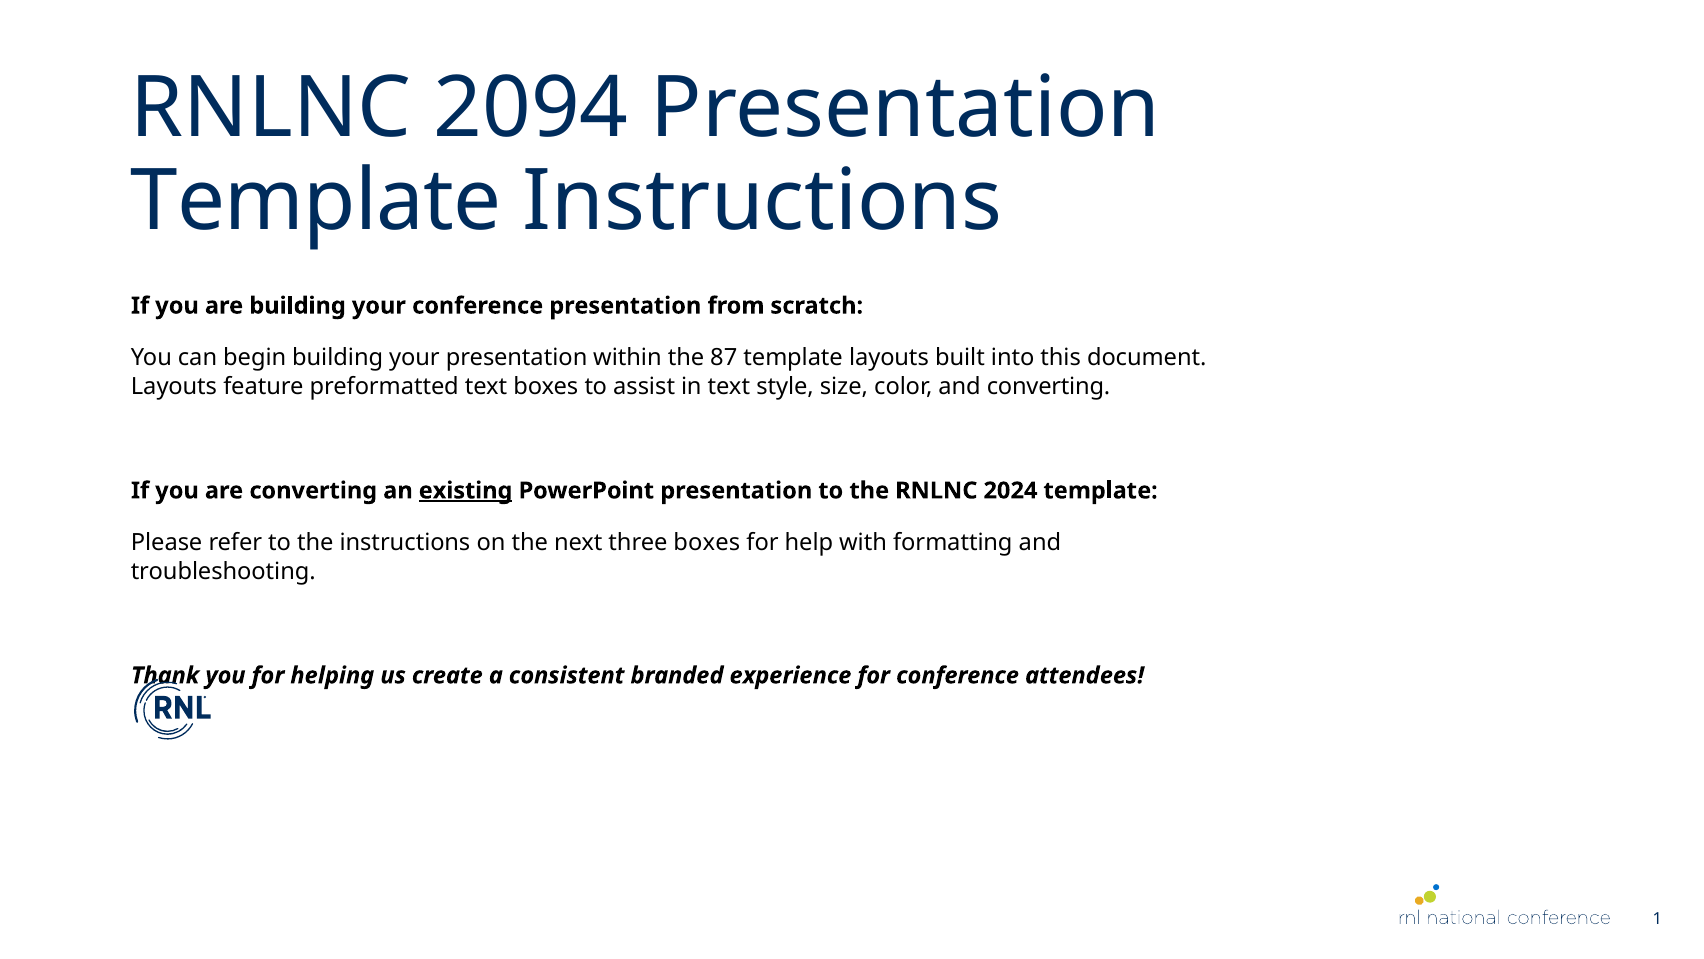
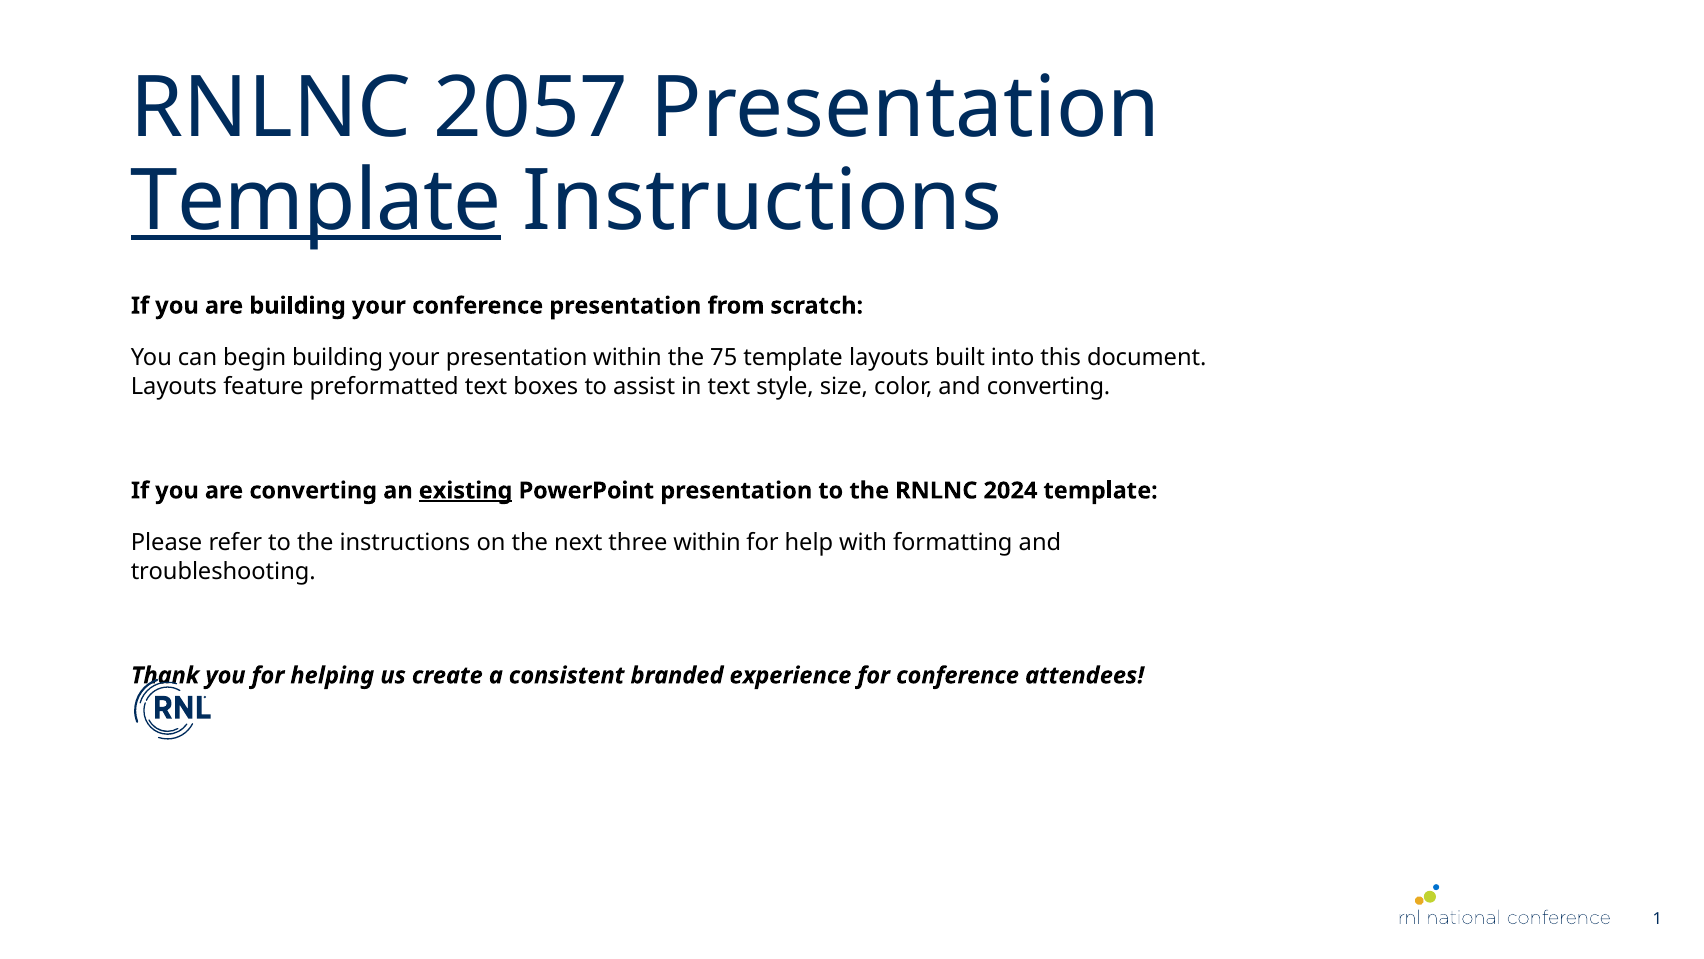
2094: 2094 -> 2057 (531, 109)
Template underline: none -> present (316, 201)
87: 87 -> 75 (724, 358)
three boxes: boxes -> within (707, 543)
